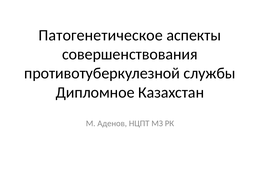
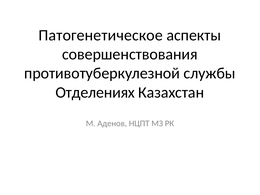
Дипломное: Дипломное -> Отделениях (95, 92)
